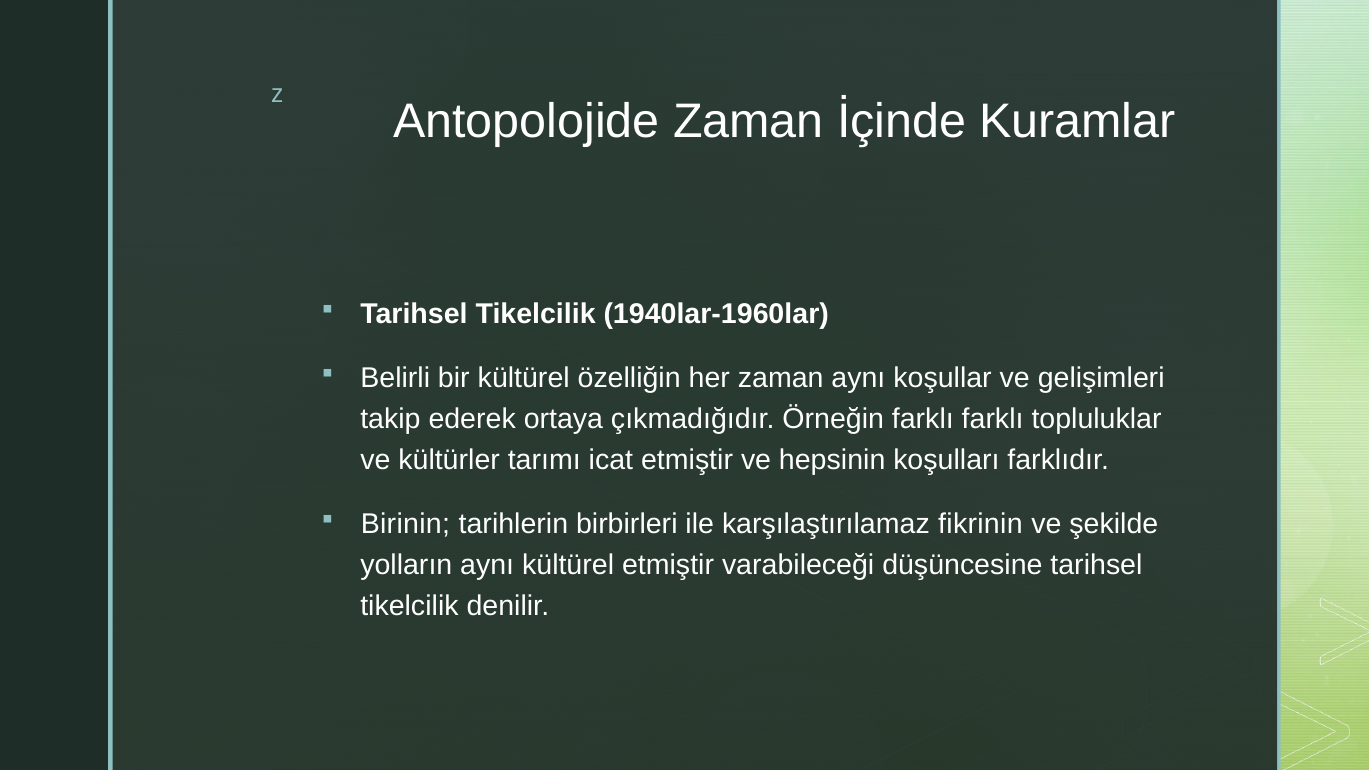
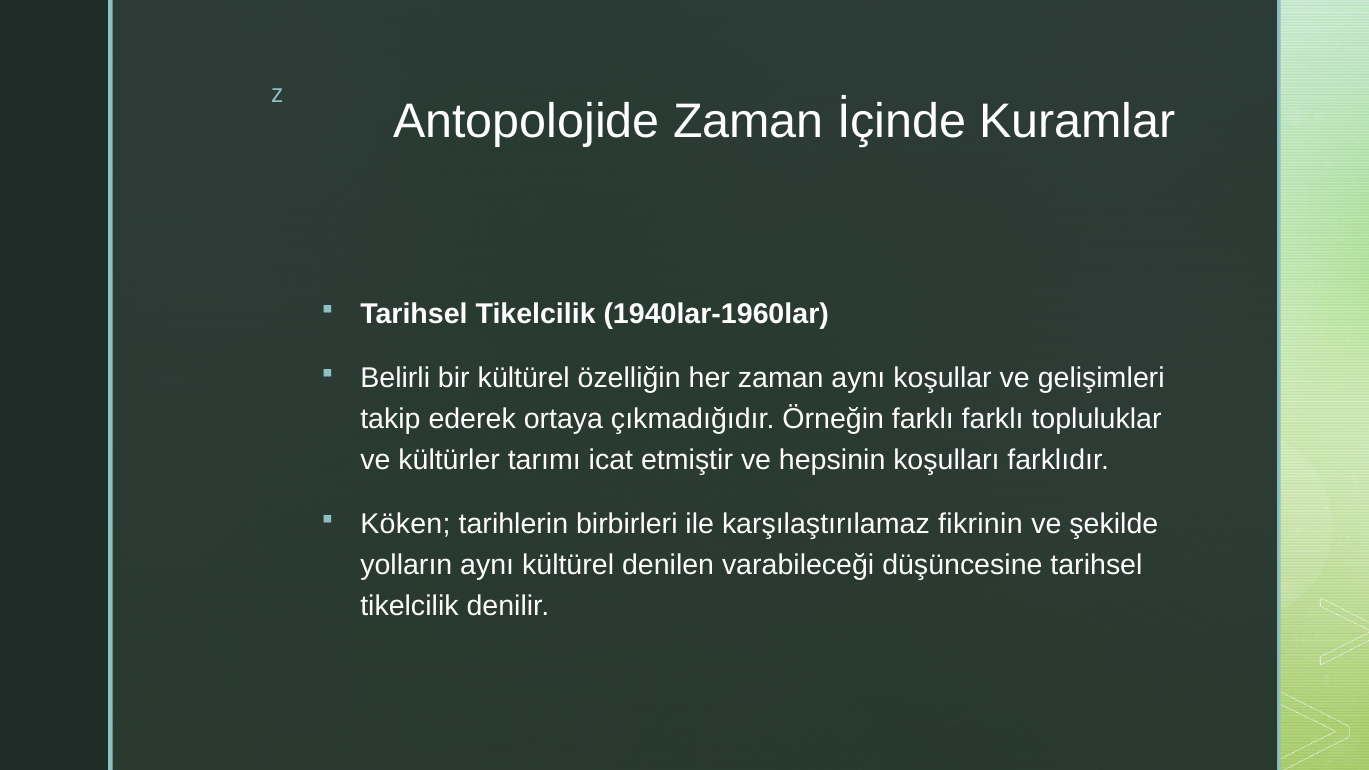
Birinin: Birinin -> Köken (405, 524)
kültürel etmiştir: etmiştir -> denilen (668, 565)
